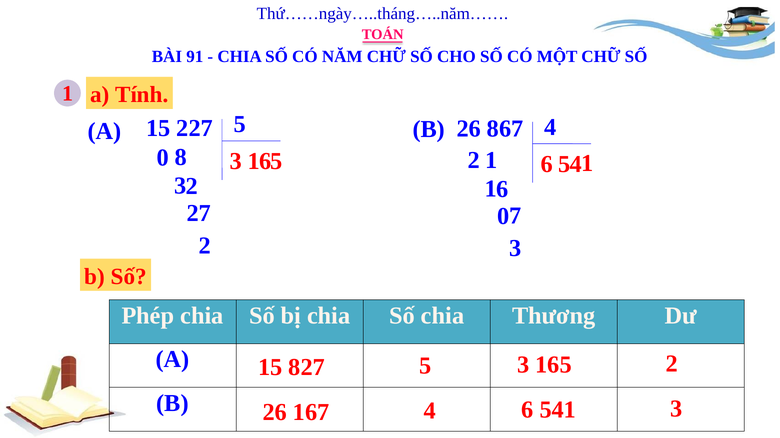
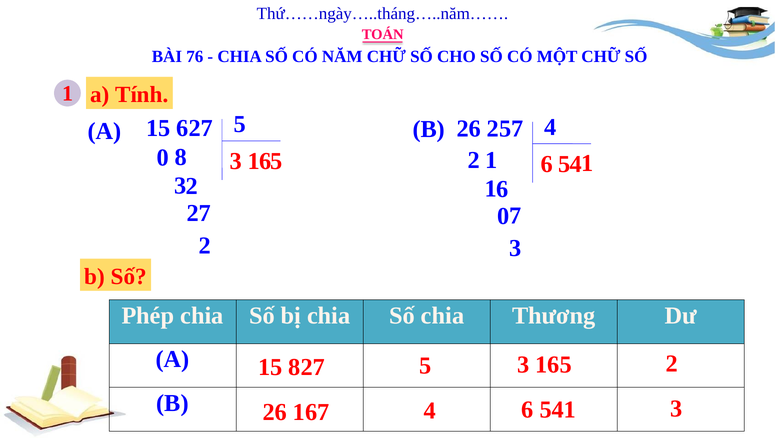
91: 91 -> 76 (195, 57)
227: 227 -> 627 (195, 128)
867: 867 -> 257 (505, 129)
